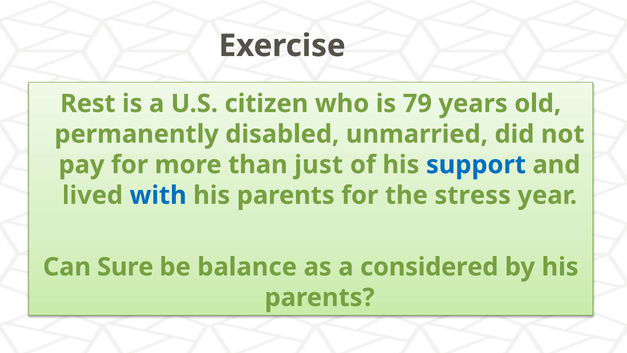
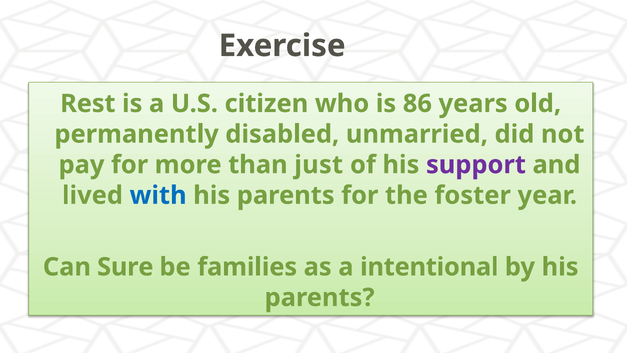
79: 79 -> 86 (417, 104)
support colour: blue -> purple (476, 165)
stress: stress -> foster (473, 195)
balance: balance -> families (247, 267)
considered: considered -> intentional (429, 267)
